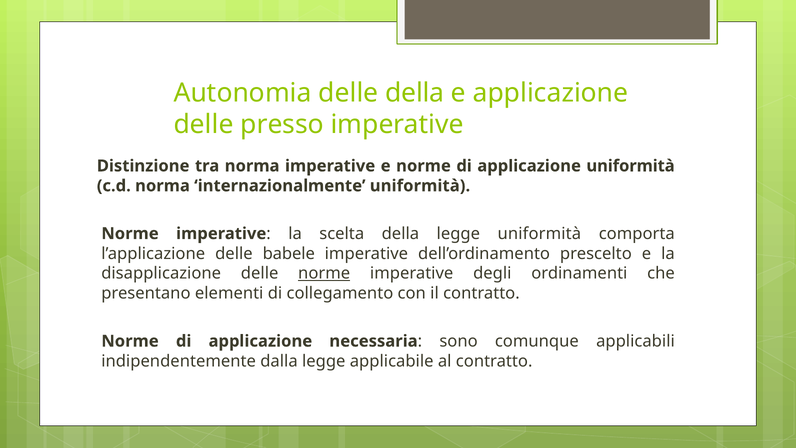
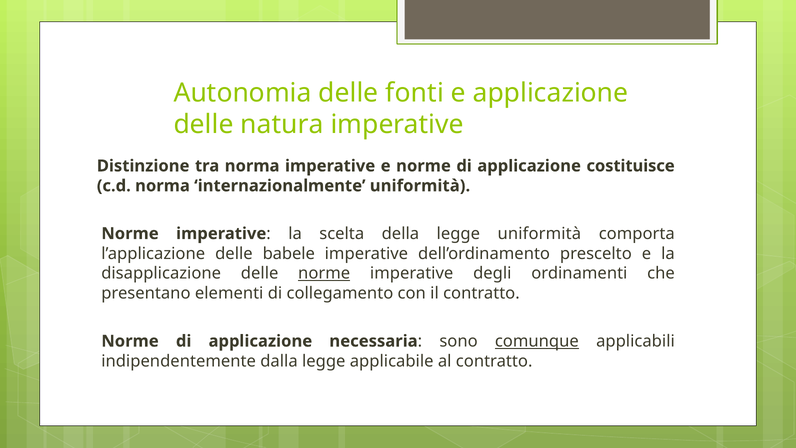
delle della: della -> fonti (415, 93)
presso: presso -> natura (282, 125)
applicazione uniformità: uniformità -> costituisce (631, 166)
comunque underline: none -> present (537, 341)
